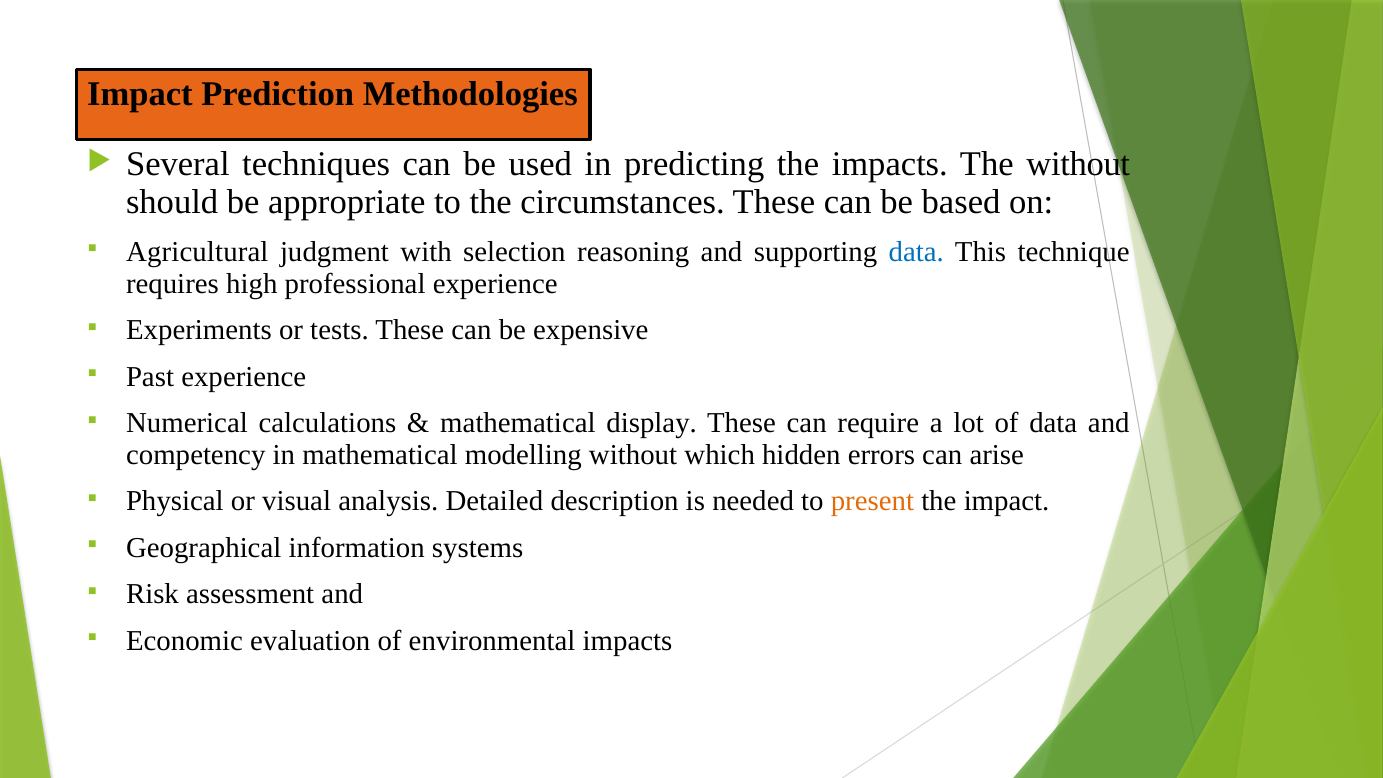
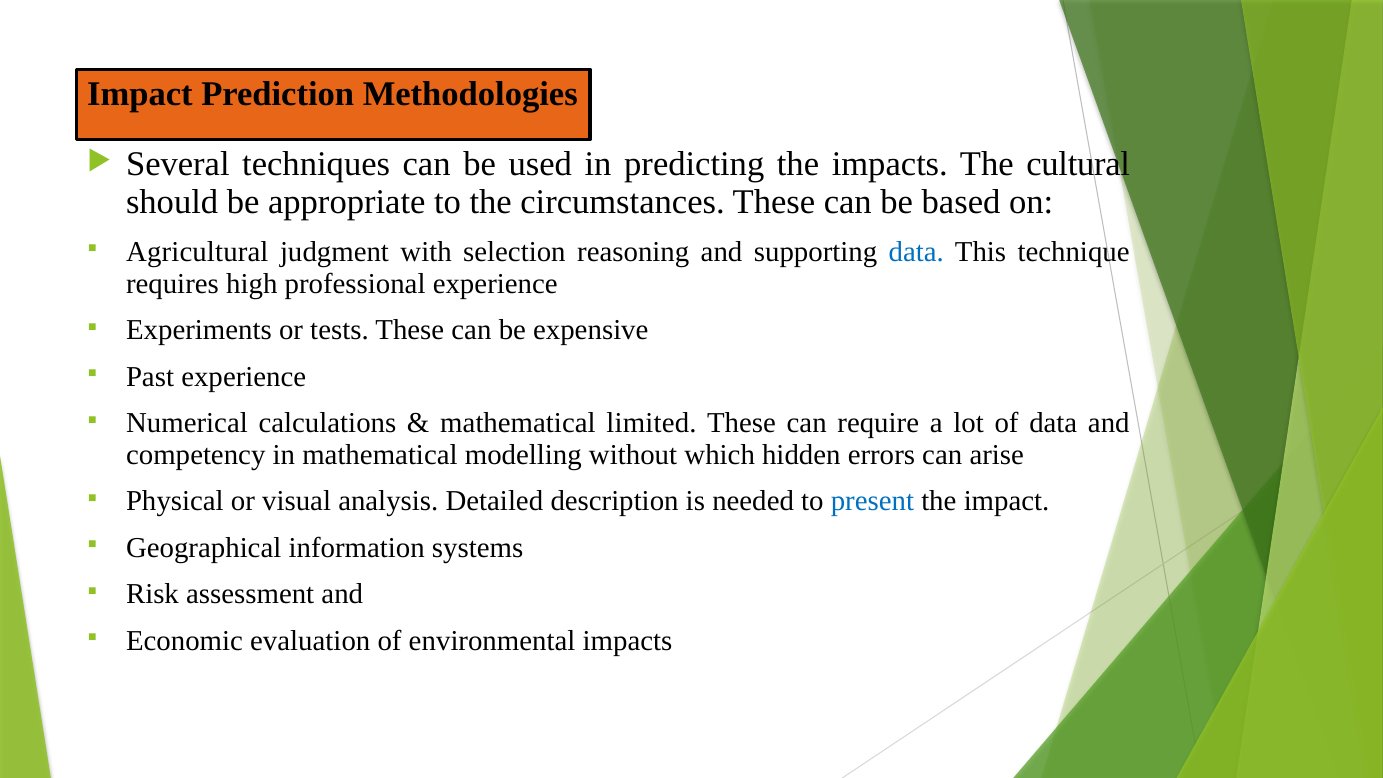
The without: without -> cultural (1078, 164)
display: display -> limited (652, 423)
present colour: orange -> blue (872, 501)
